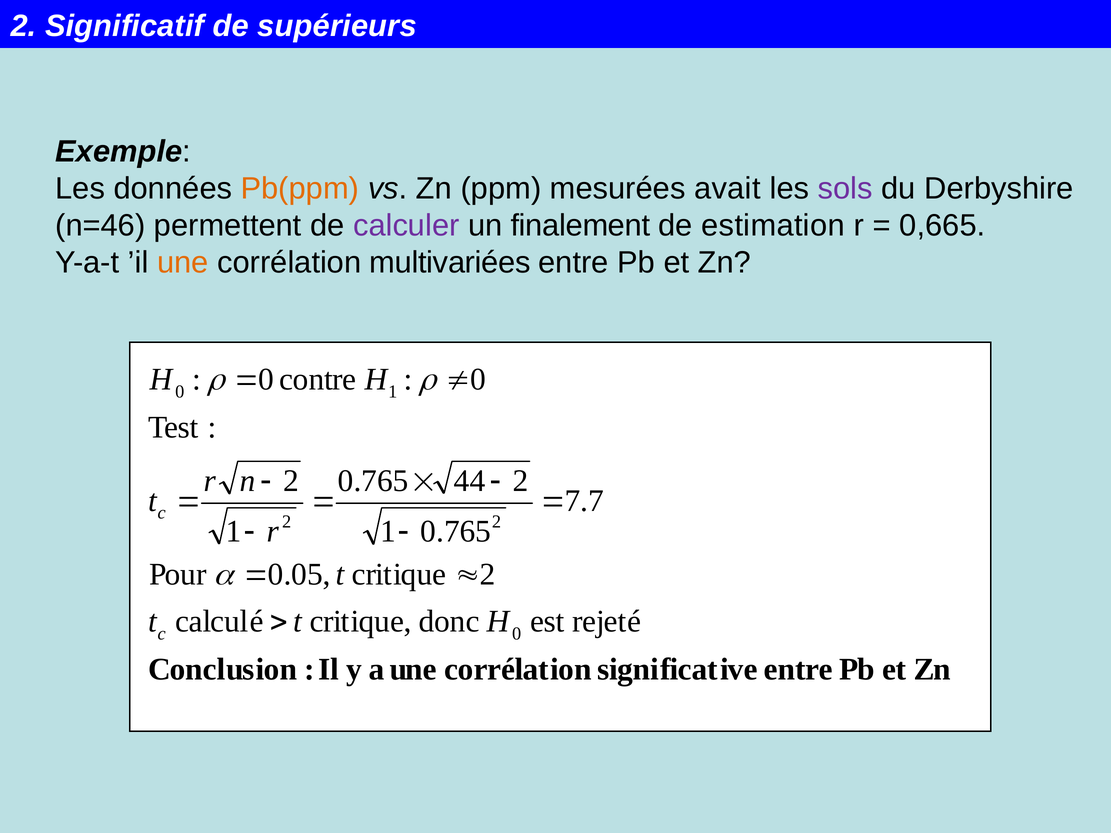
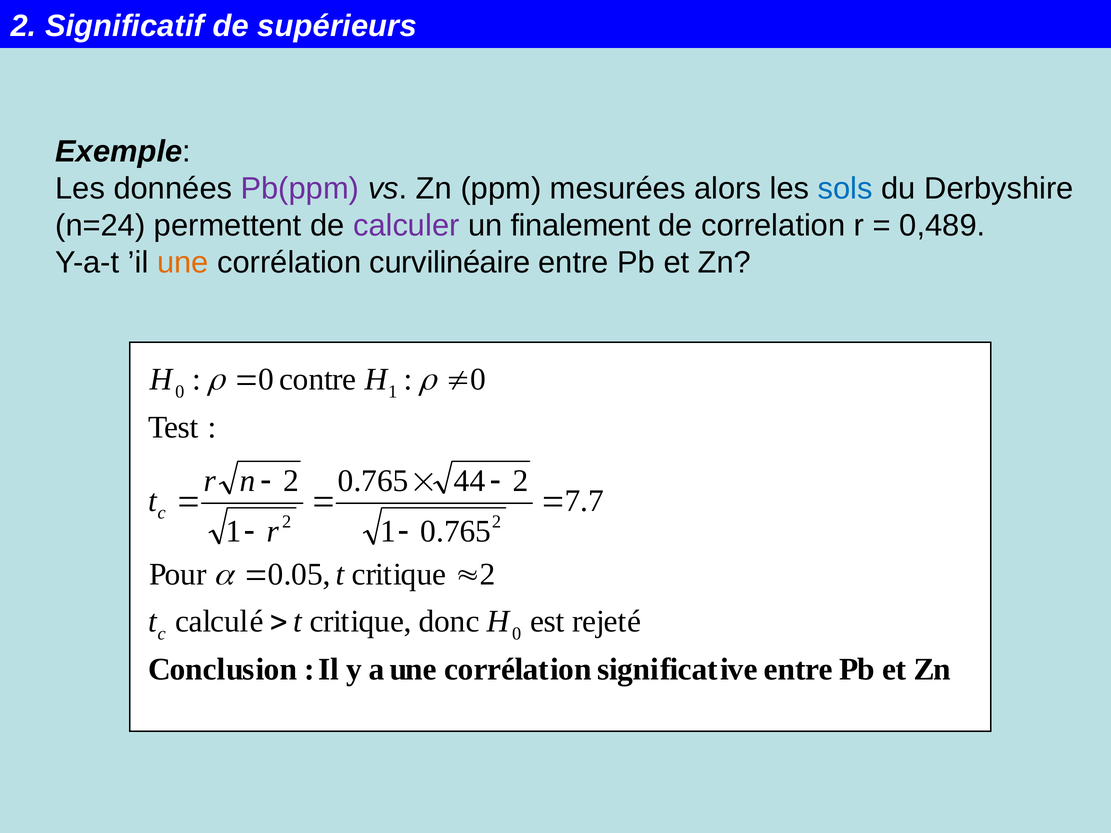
Pb(ppm colour: orange -> purple (300, 189)
avait: avait -> alors (728, 189)
sols colour: purple -> blue (845, 189)
n=46: n=46 -> n=24 (100, 226)
estimation: estimation -> correlation (773, 226)
0,665: 0,665 -> 0,489 (942, 226)
multivariées: multivariées -> curvilinéaire (450, 263)
